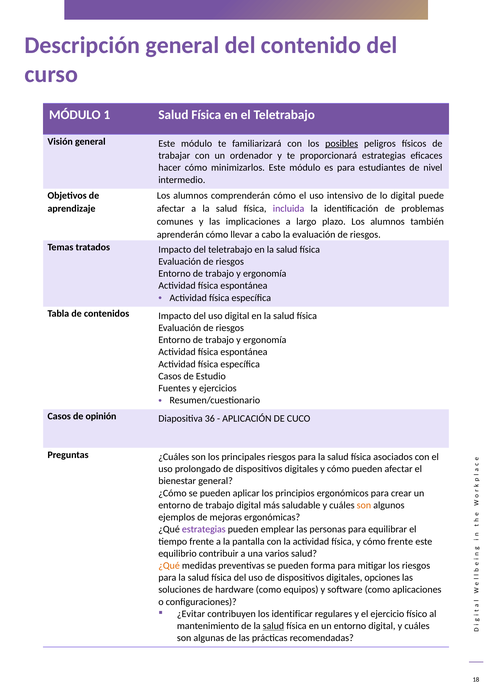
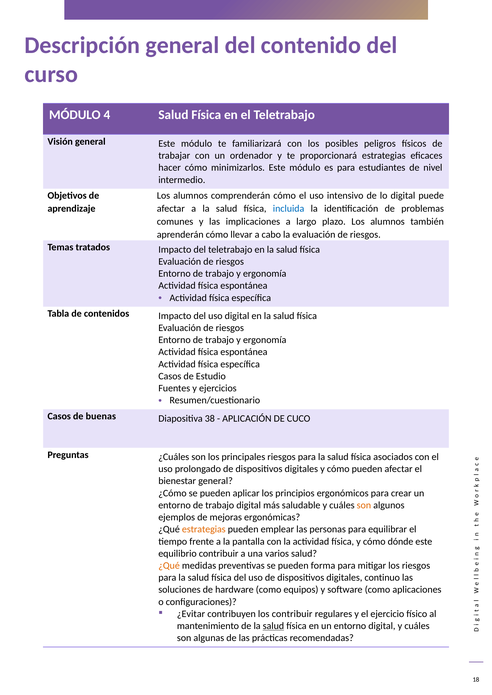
1: 1 -> 4 (107, 115)
posibles underline: present -> none (342, 144)
incluida colour: purple -> blue (289, 209)
opinión: opinión -> buenas (101, 417)
36: 36 -> 38 (210, 419)
estrategias colour: purple -> orange (204, 530)
cómo frente: frente -> dónde (400, 542)
opciones: opciones -> continuo (382, 578)
los identificar: identificar -> contribuir (292, 615)
